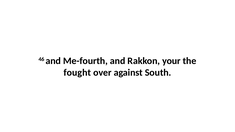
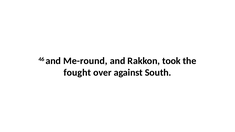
Me-fourth: Me-fourth -> Me-round (85, 61)
your: your -> took (171, 61)
